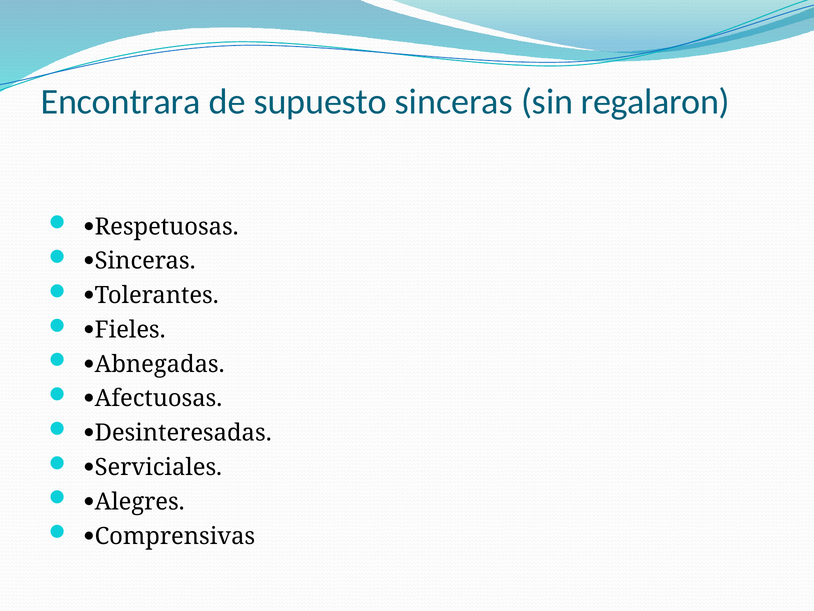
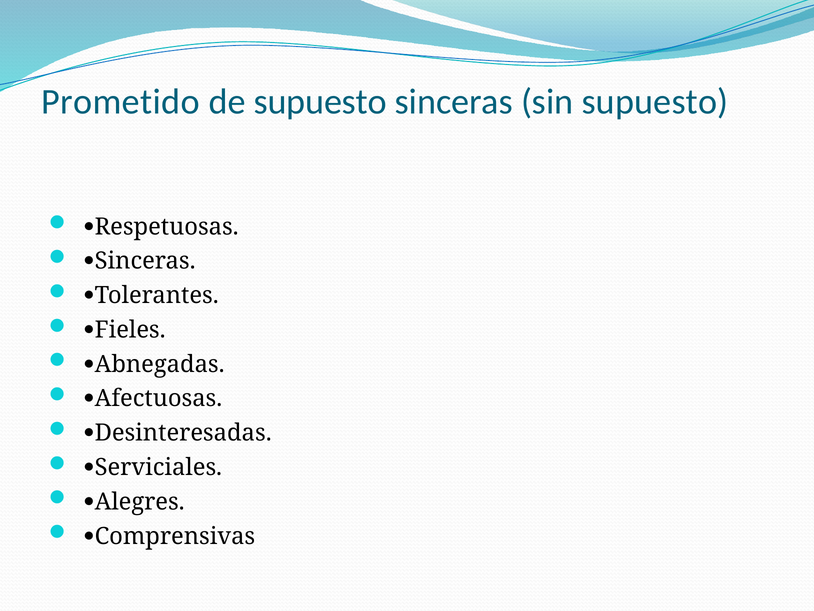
Encontrara: Encontrara -> Prometido (120, 102)
sin regalaron: regalaron -> supuesto (655, 102)
